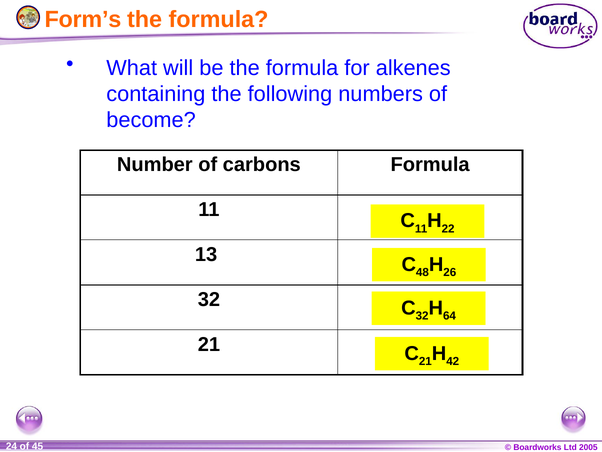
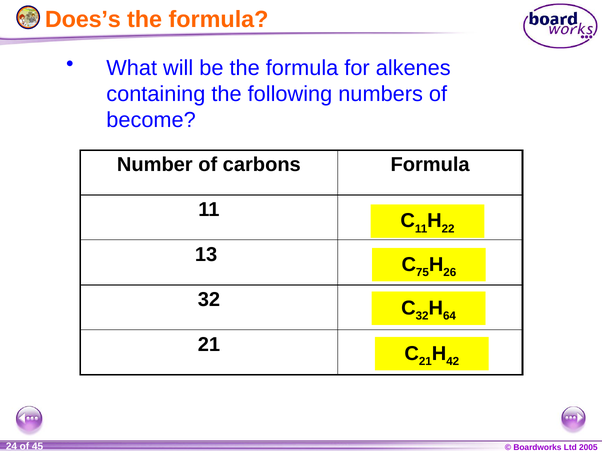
Form’s: Form’s -> Does’s (83, 20)
48: 48 -> 75 (422, 272)
